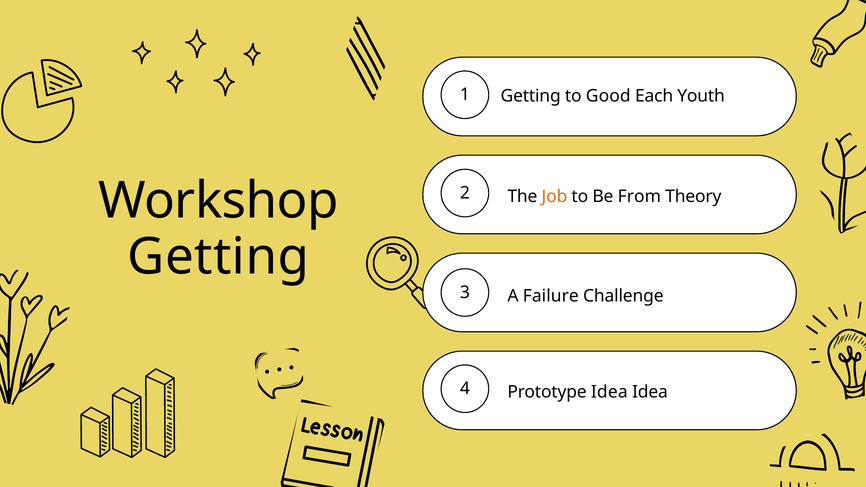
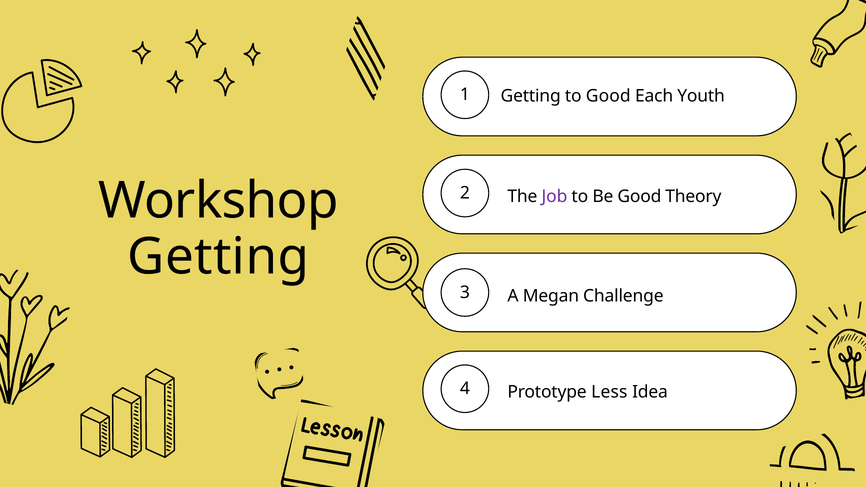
Job colour: orange -> purple (554, 196)
Be From: From -> Good (639, 196)
Failure: Failure -> Megan (551, 296)
Prototype Idea: Idea -> Less (609, 392)
